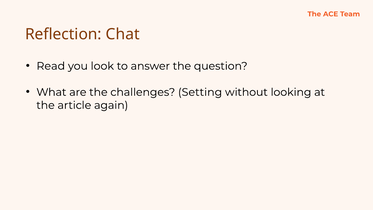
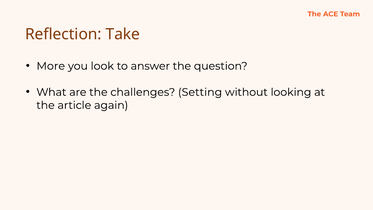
Chat: Chat -> Take (123, 34)
Read: Read -> More (51, 66)
